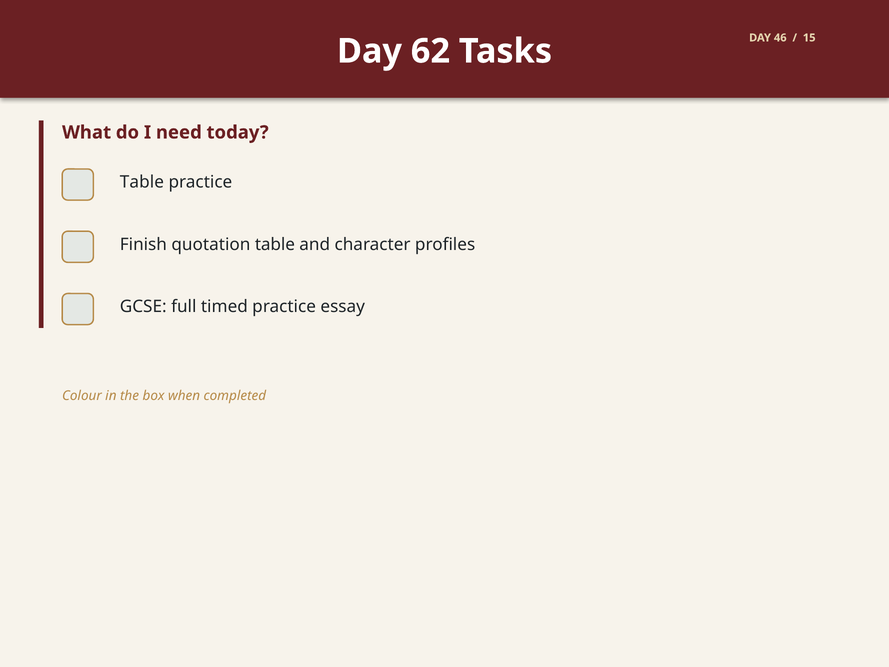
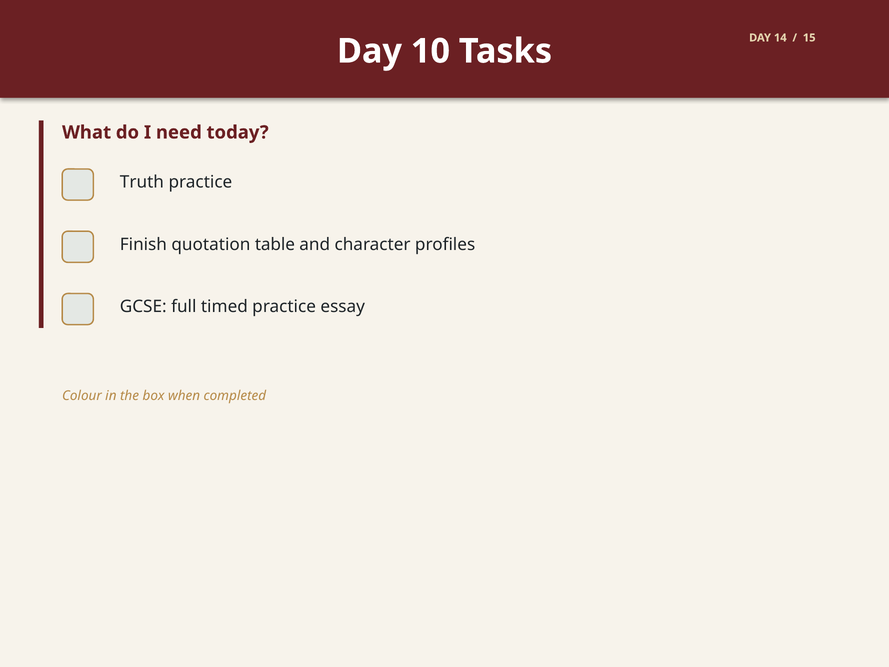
46: 46 -> 14 (780, 38)
62: 62 -> 10 (430, 51)
Table: Table -> Truth (142, 182)
